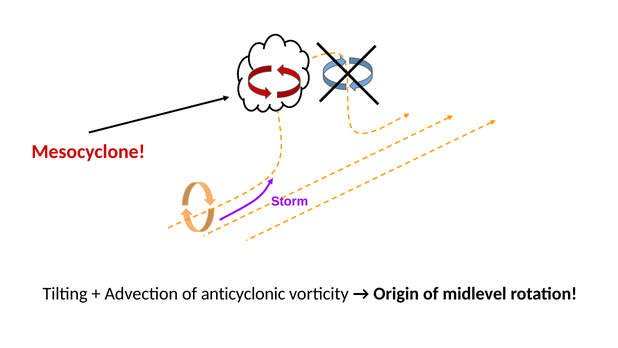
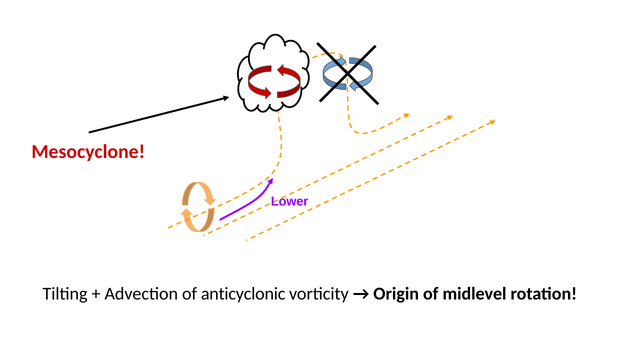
Storm: Storm -> Lower (290, 202)
